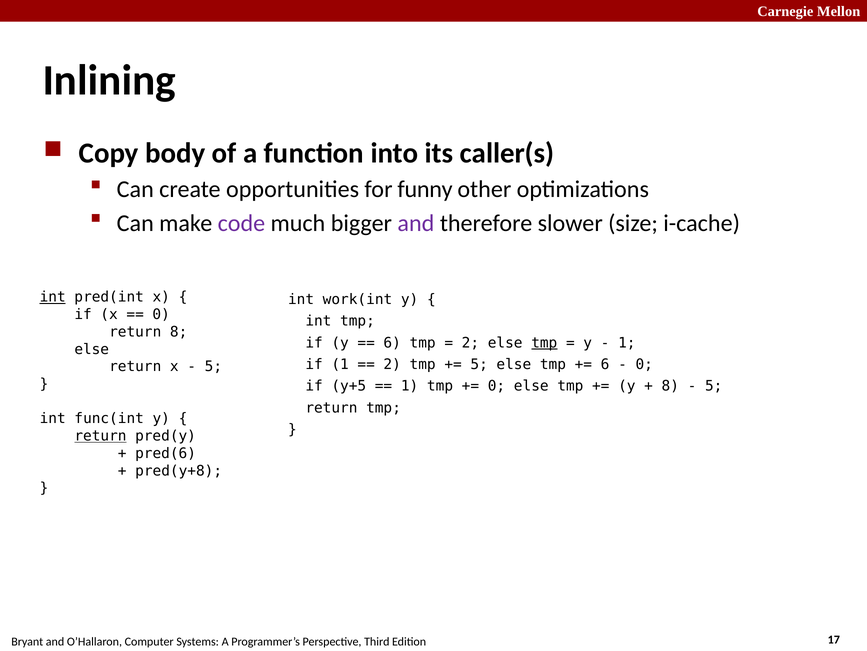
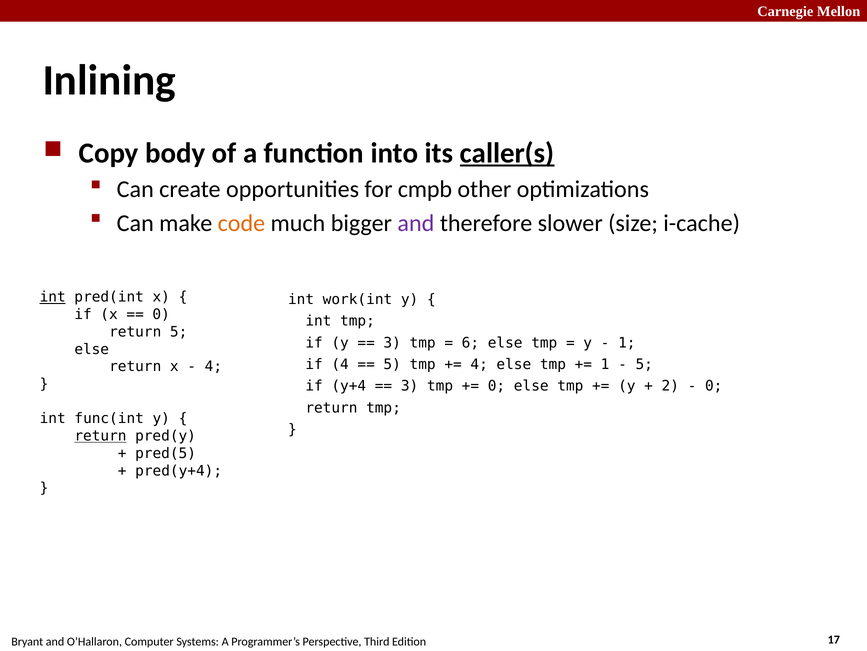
caller(s underline: none -> present (507, 153)
funny: funny -> cmpb (425, 189)
code colour: purple -> orange (241, 223)
return 8: 8 -> 5 (179, 331)
6: 6 -> 3 (392, 342)
2: 2 -> 6 (470, 342)
tmp underline: present -> none (544, 342)
if 1: 1 -> 4 (340, 364)
2: 2 -> 5 (392, 364)
5: 5 -> 4 (479, 364)
6: 6 -> 1 (605, 364)
0: 0 -> 5 (644, 364)
5: 5 -> 4 (213, 366)
y+5: y+5 -> y+4 (349, 386)
1: 1 -> 3 (410, 386)
8: 8 -> 2 (670, 386)
5: 5 -> 0 (714, 386)
pred(6: pred(6 -> pred(5 (166, 453)
pred(y+8: pred(y+8 -> pred(y+4 (179, 470)
